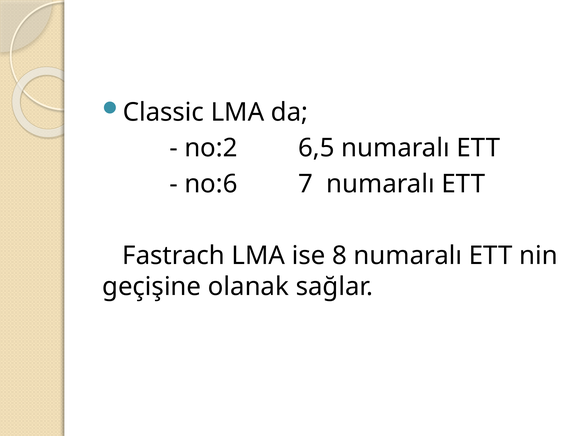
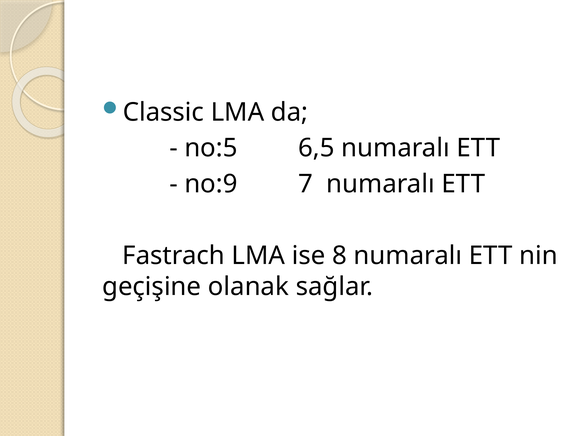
no:2: no:2 -> no:5 (211, 148)
no:6: no:6 -> no:9 (211, 184)
